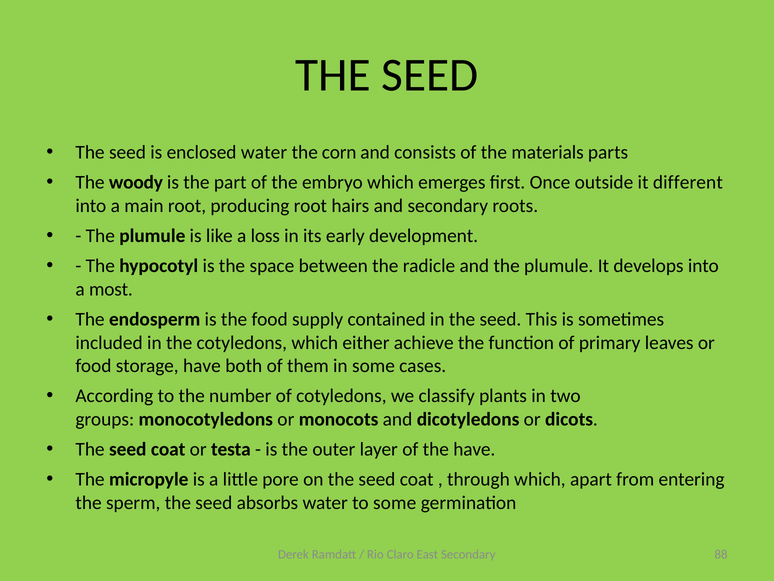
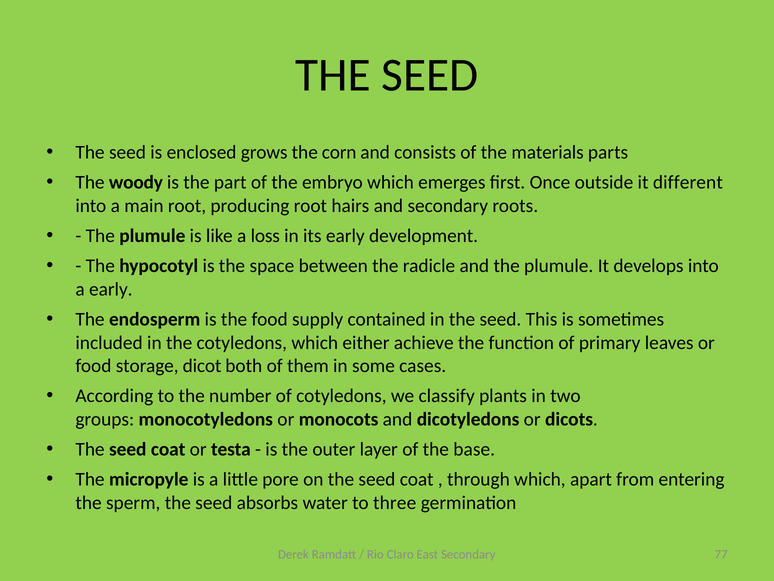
enclosed water: water -> grows (264, 152)
a most: most -> early (111, 289)
storage have: have -> dicot (202, 366)
the have: have -> base (474, 449)
to some: some -> three (395, 502)
88: 88 -> 77 (721, 554)
